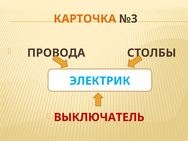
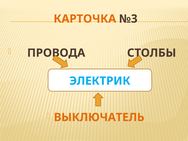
ВЫКЛЮЧАТЕЛЬ colour: red -> orange (99, 117)
